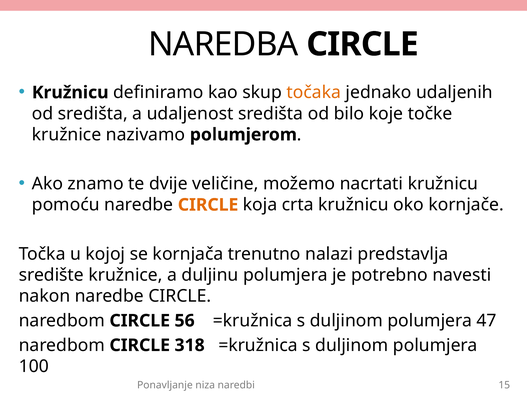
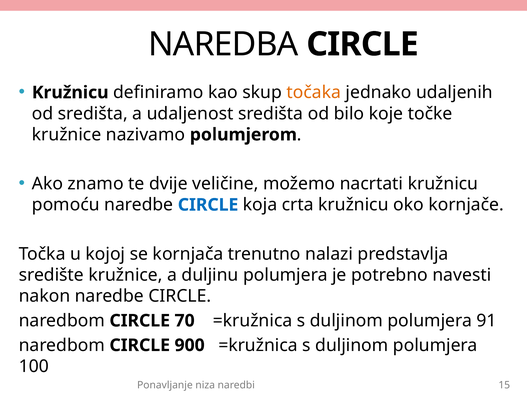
CIRCLE colour: orange -> blue (208, 205)
56: 56 -> 70 (185, 321)
47: 47 -> 91 (487, 321)
318: 318 -> 900 (190, 345)
